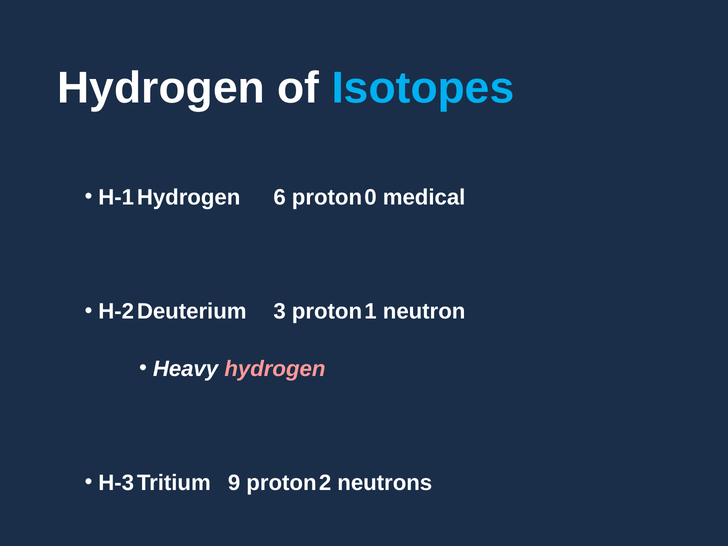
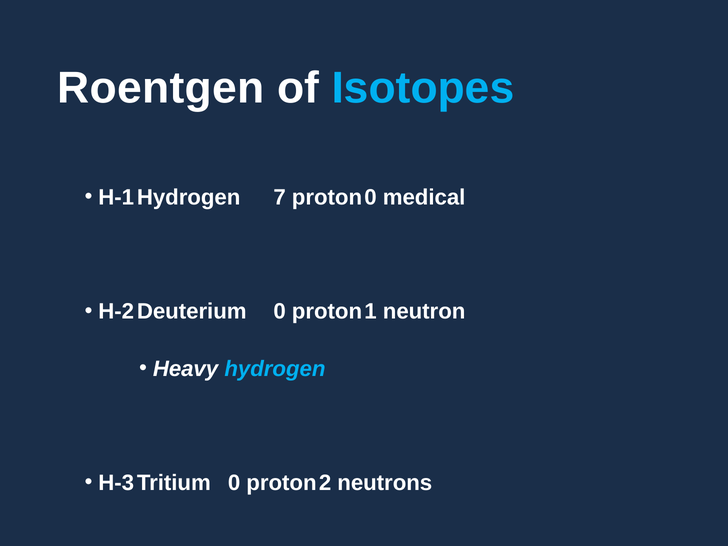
Hydrogen: Hydrogen -> Roentgen (161, 88)
6: 6 -> 7 (280, 197)
3: 3 -> 0 (280, 312)
hydrogen colour: pink -> light blue (275, 369)
9: 9 -> 0 (234, 483)
